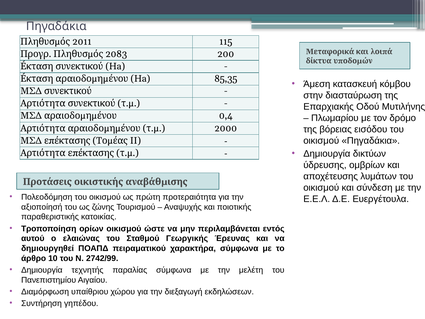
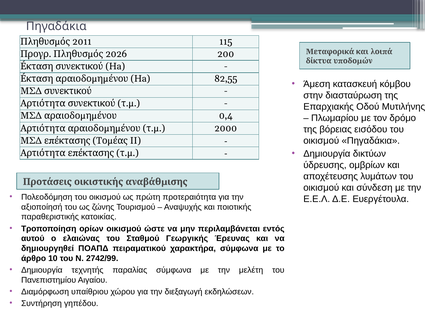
2083: 2083 -> 2026 (116, 54)
85,35: 85,35 -> 82,55 (226, 79)
